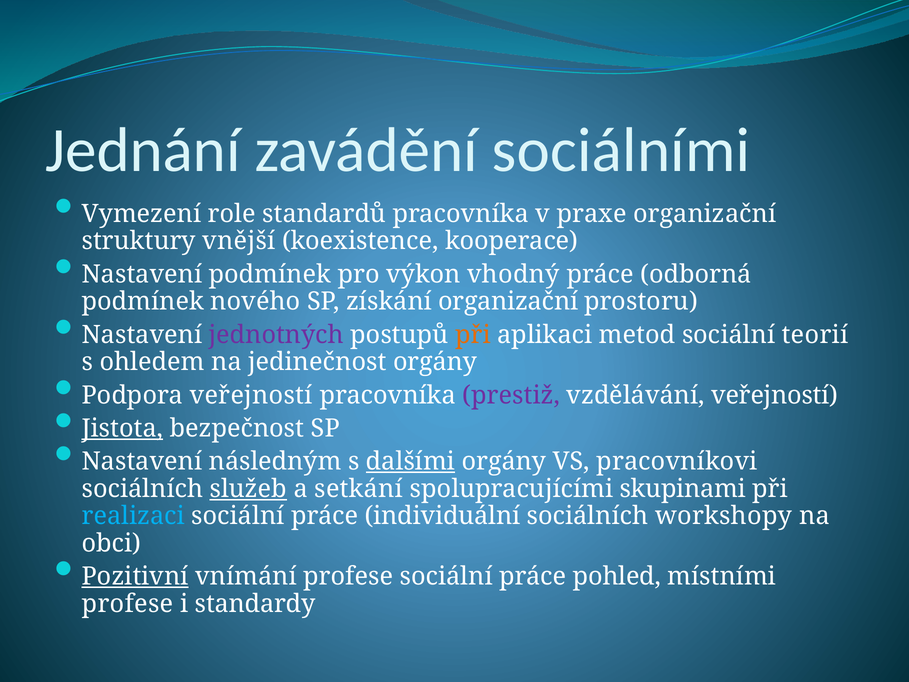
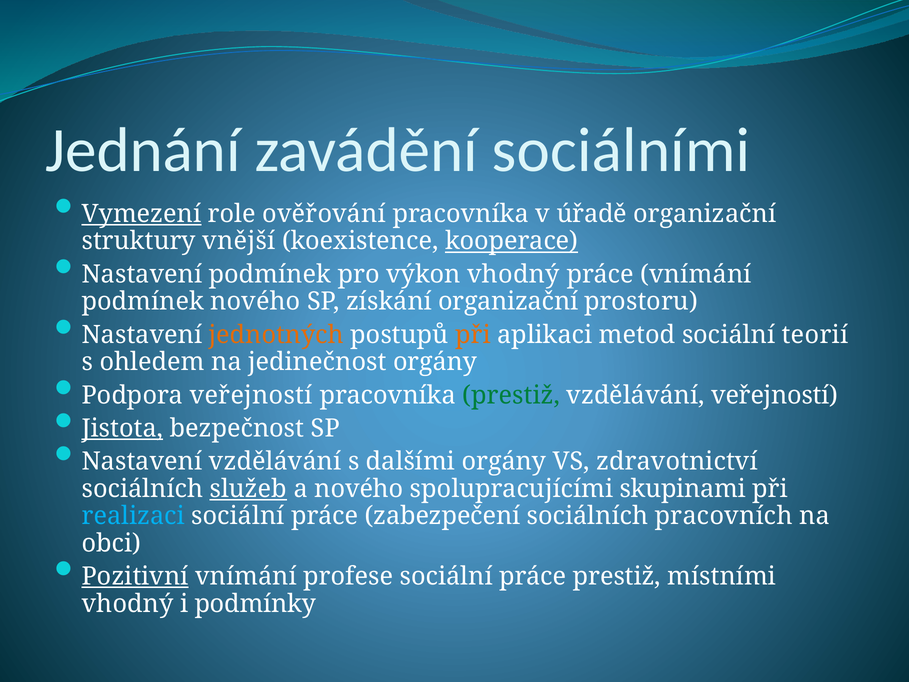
Vymezení underline: none -> present (141, 214)
standardů: standardů -> ověřování (324, 214)
praxe: praxe -> úřadě (592, 214)
kooperace underline: none -> present (512, 241)
práce odborná: odborná -> vnímání (696, 274)
jednotných colour: purple -> orange (276, 335)
prestiž colour: purple -> green (511, 395)
Nastavení následným: následným -> vzdělávání (275, 461)
dalšími underline: present -> none (410, 461)
pracovníkovi: pracovníkovi -> zdravotnictví (677, 461)
a setkání: setkání -> nového (359, 489)
individuální: individuální -> zabezpečení (443, 516)
workshopy: workshopy -> pracovních (724, 516)
práce pohled: pohled -> prestiž (617, 576)
profese: profese -> vhodný (128, 604)
standardy: standardy -> podmínky (255, 604)
